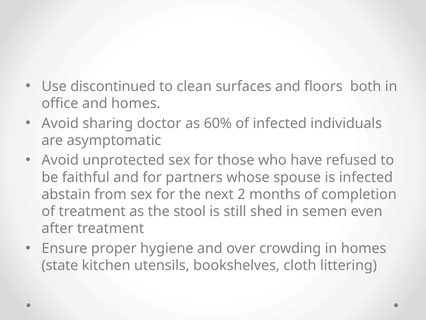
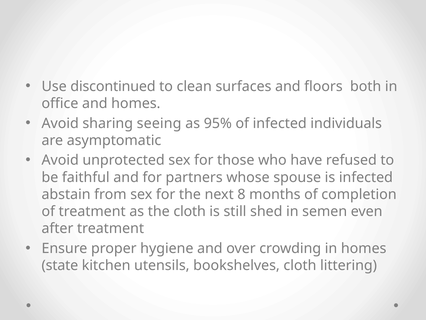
doctor: doctor -> seeing (159, 123)
60%: 60% -> 95% (218, 123)
2: 2 -> 8 (241, 194)
the stool: stool -> cloth (190, 211)
